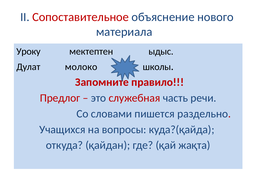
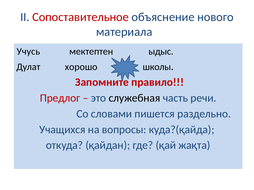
Уроку: Уроку -> Учусь (28, 52)
молоко: молоко -> хорошо (81, 67)
служебная colour: red -> black (134, 98)
